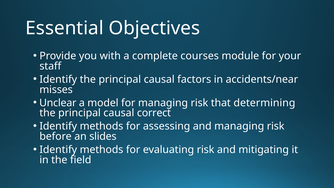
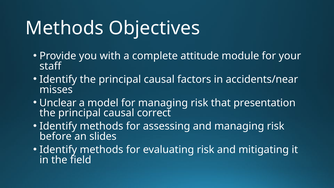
Essential: Essential -> Methods (65, 28)
courses: courses -> attitude (200, 56)
determining: determining -> presentation (265, 103)
